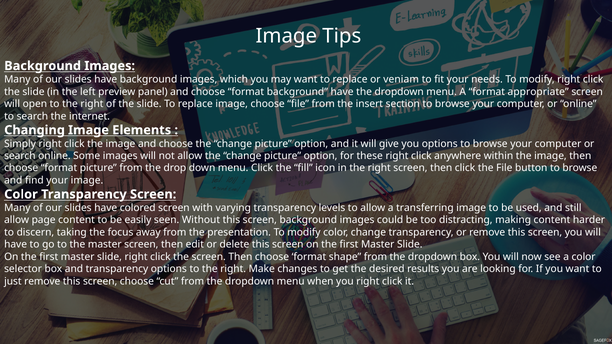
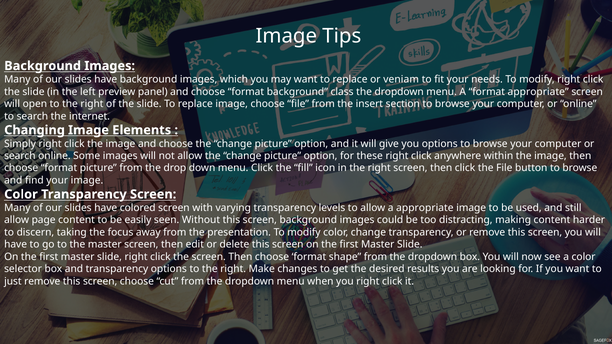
background have: have -> class (342, 92)
a transferring: transferring -> appropriate (425, 208)
